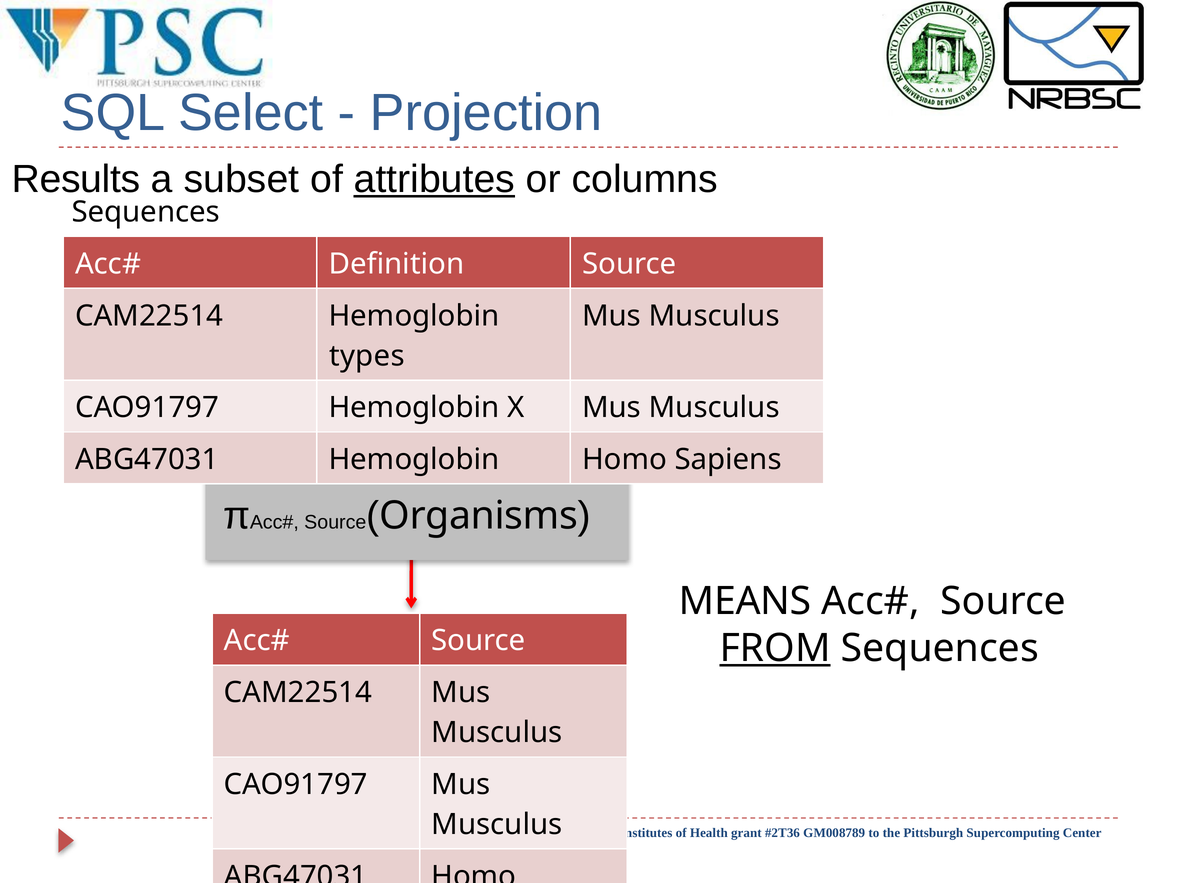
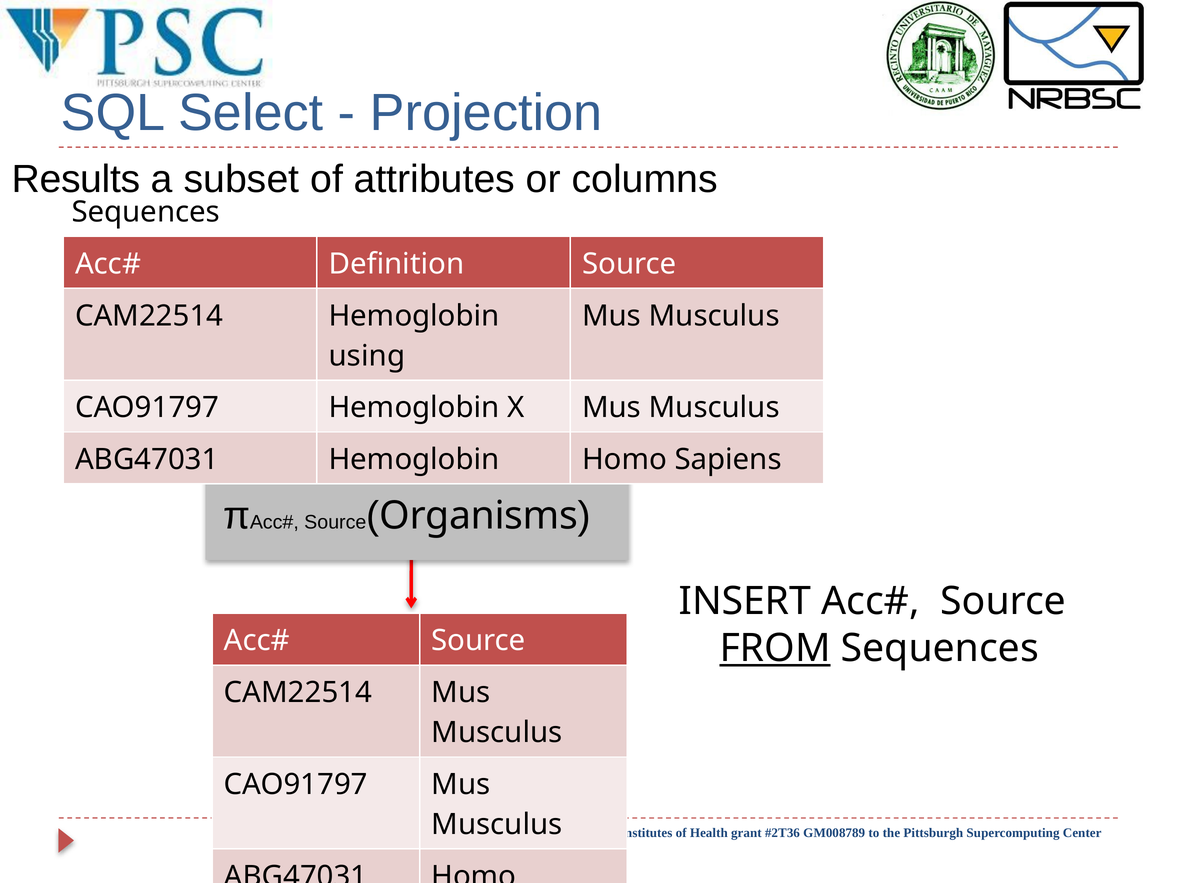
attributes underline: present -> none (434, 179)
types: types -> using (367, 356)
MEANS: MEANS -> INSERT (745, 601)
